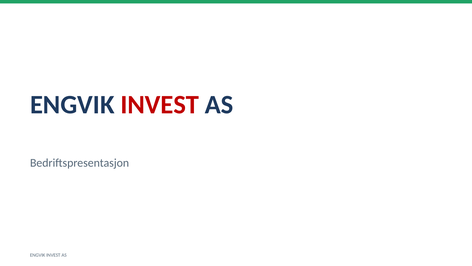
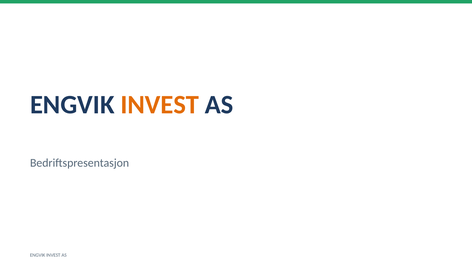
INVEST colour: red -> orange (160, 105)
